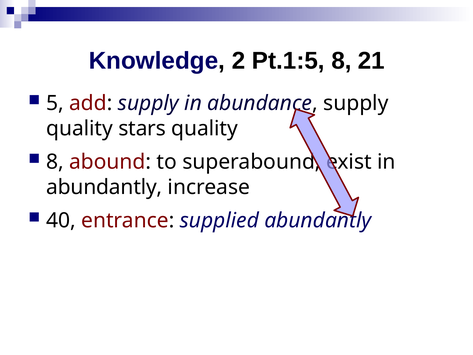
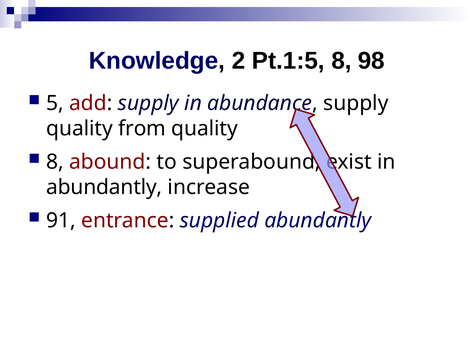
21: 21 -> 98 (371, 61)
stars: stars -> from (142, 128)
40: 40 -> 91 (61, 220)
